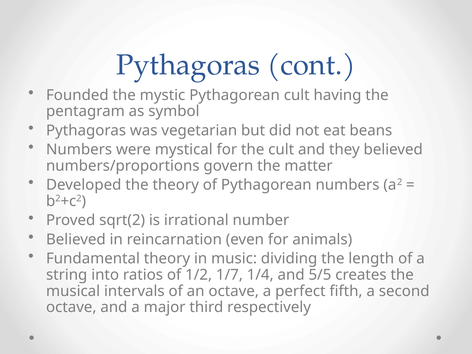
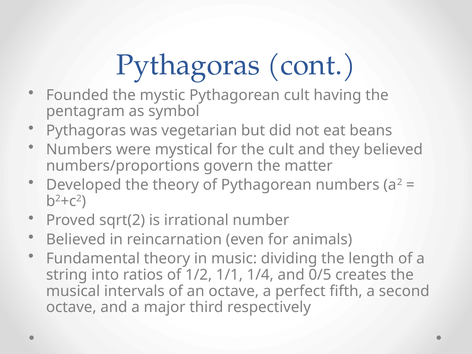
1/7: 1/7 -> 1/1 (229, 275)
5/5: 5/5 -> 0/5 (320, 275)
